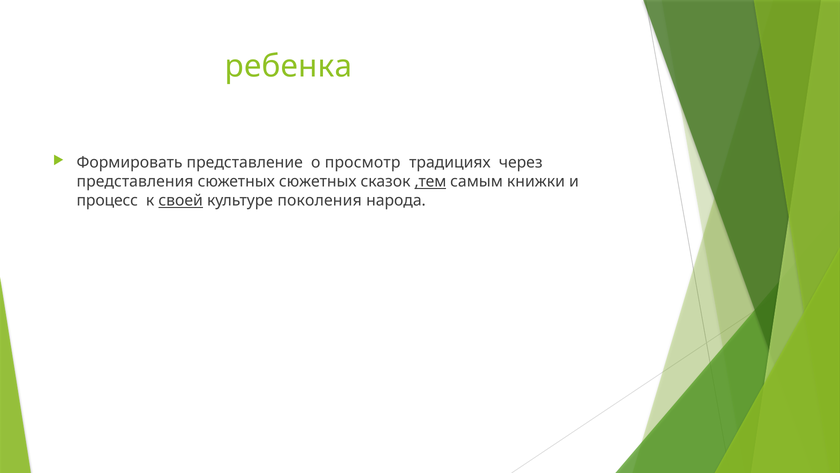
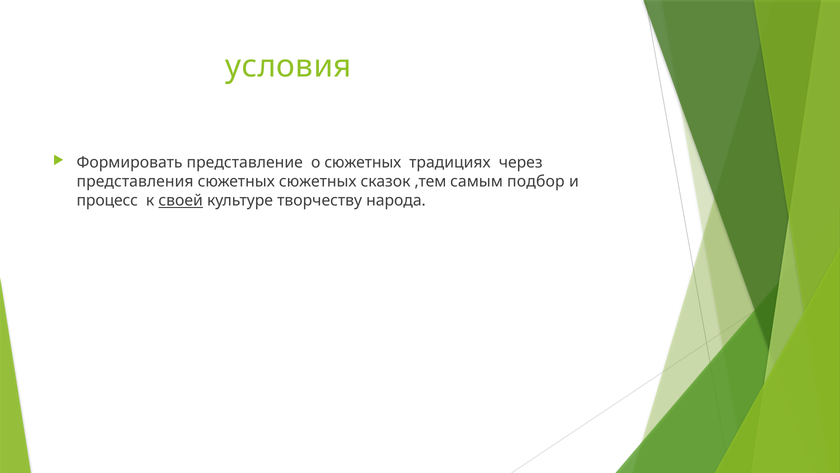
ребенка: ребенка -> условия (289, 66)
о просмотр: просмотр -> сюжетных (363, 163)
,тем underline: present -> none (430, 181)
книжки: книжки -> подбор (536, 181)
поколения: поколения -> творчеству (320, 200)
